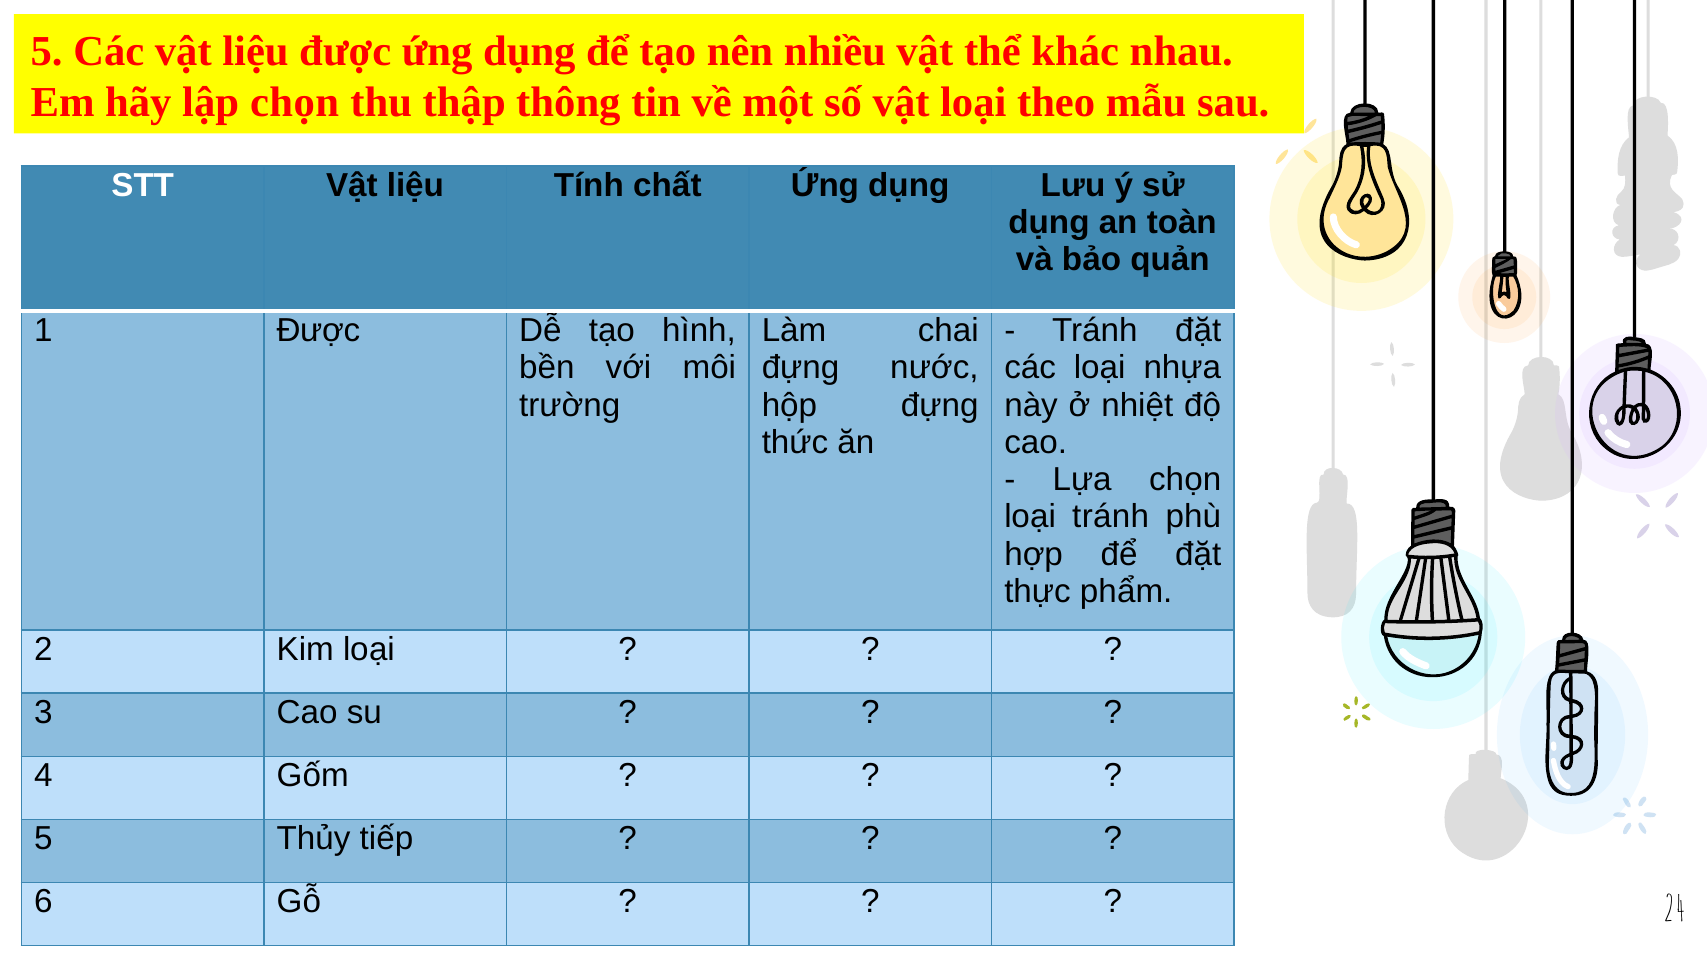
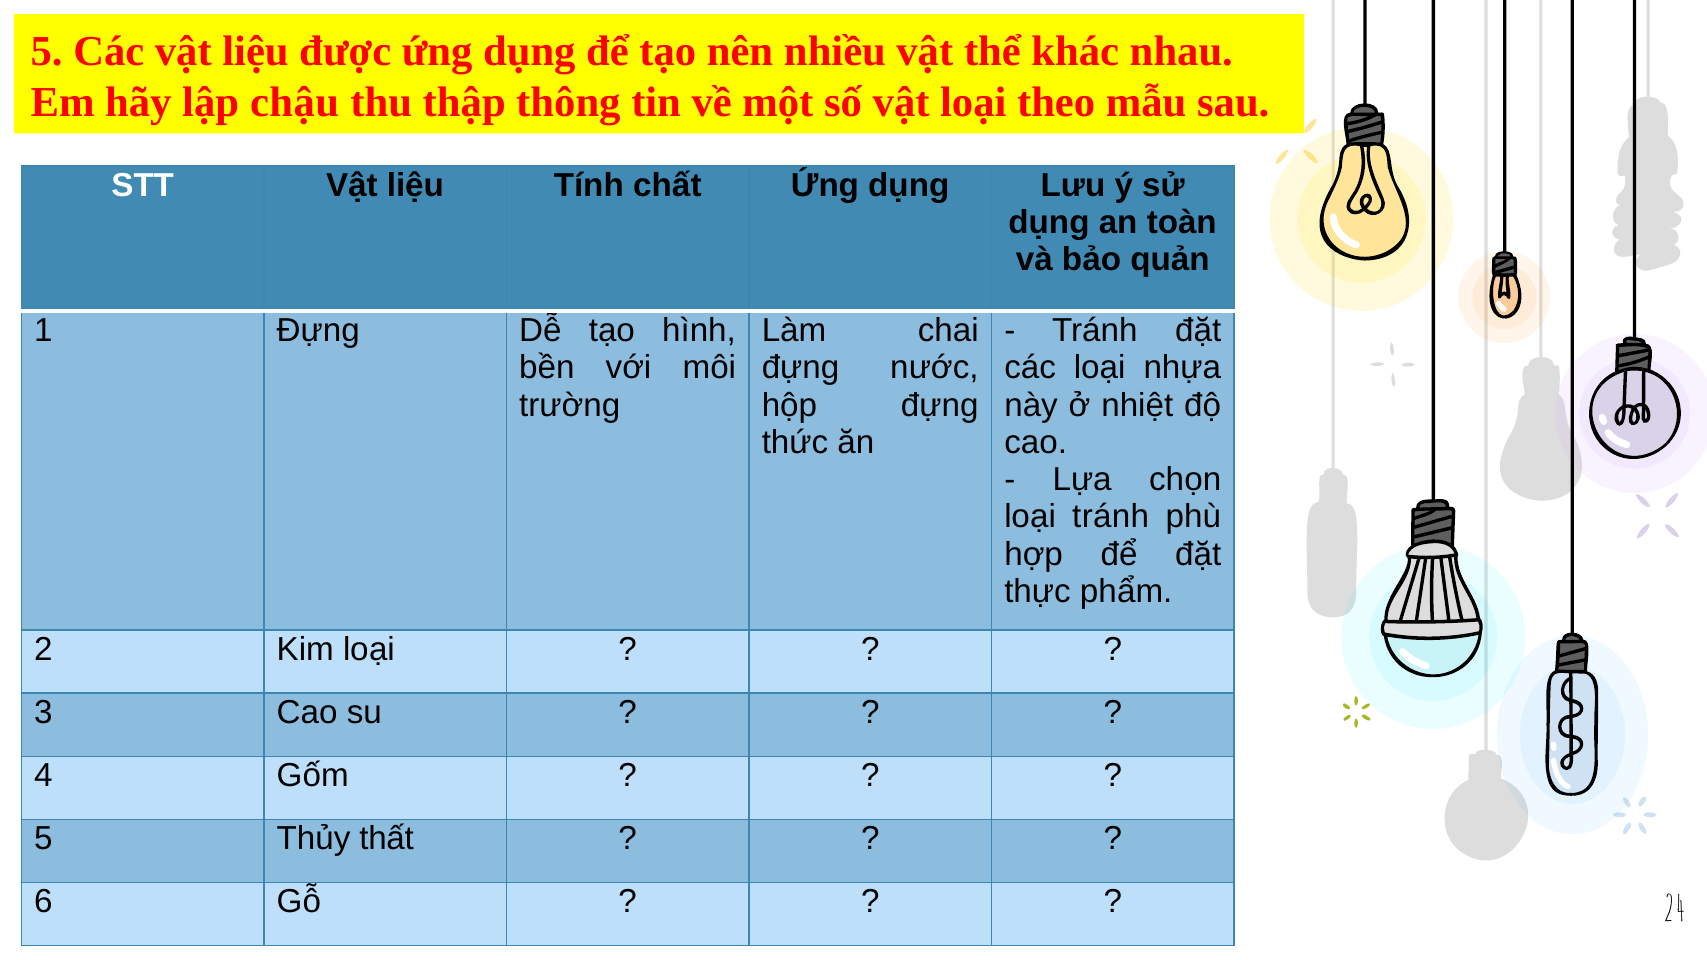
lập chọn: chọn -> chậu (295, 102)
1 Được: Được -> Đựng (318, 331)
tiếp: tiếp -> thất (387, 839)
